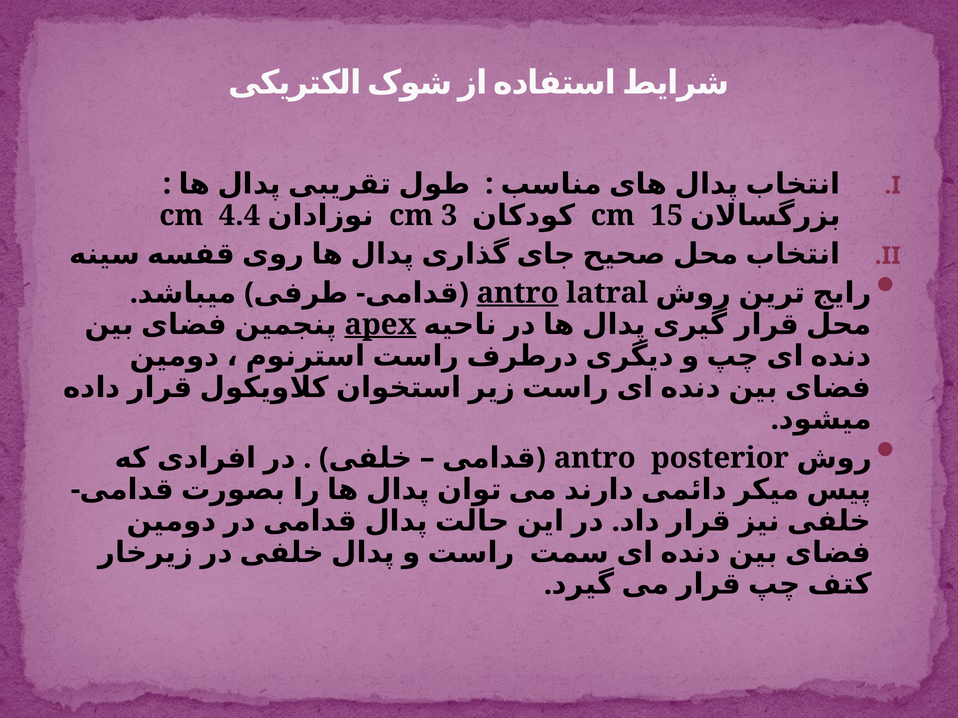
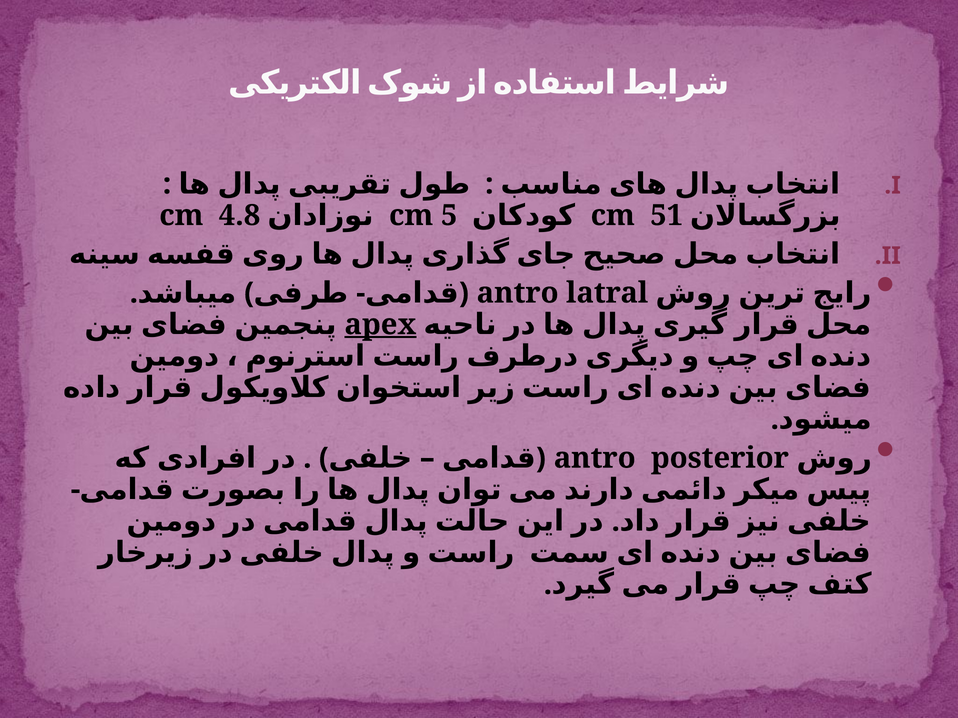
4.4: 4.4 -> 4.8 (239, 216)
3: 3 -> 5 (449, 216)
15: 15 -> 51 (667, 216)
antro underline: present -> none (518, 293)
